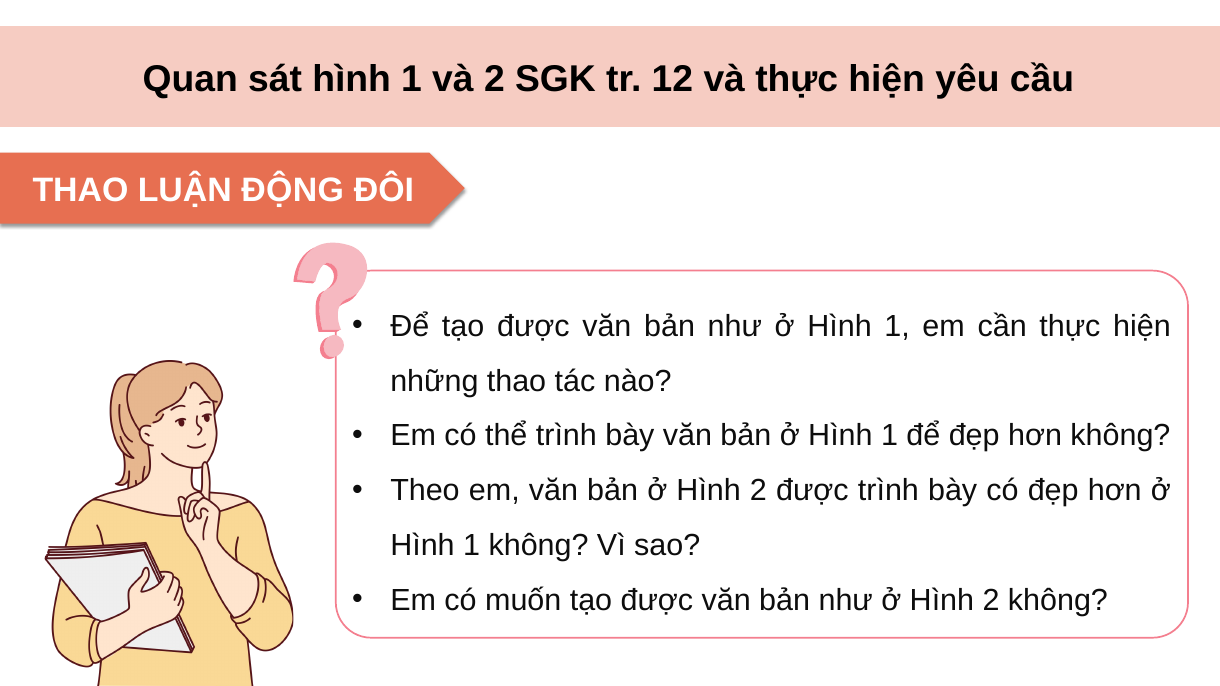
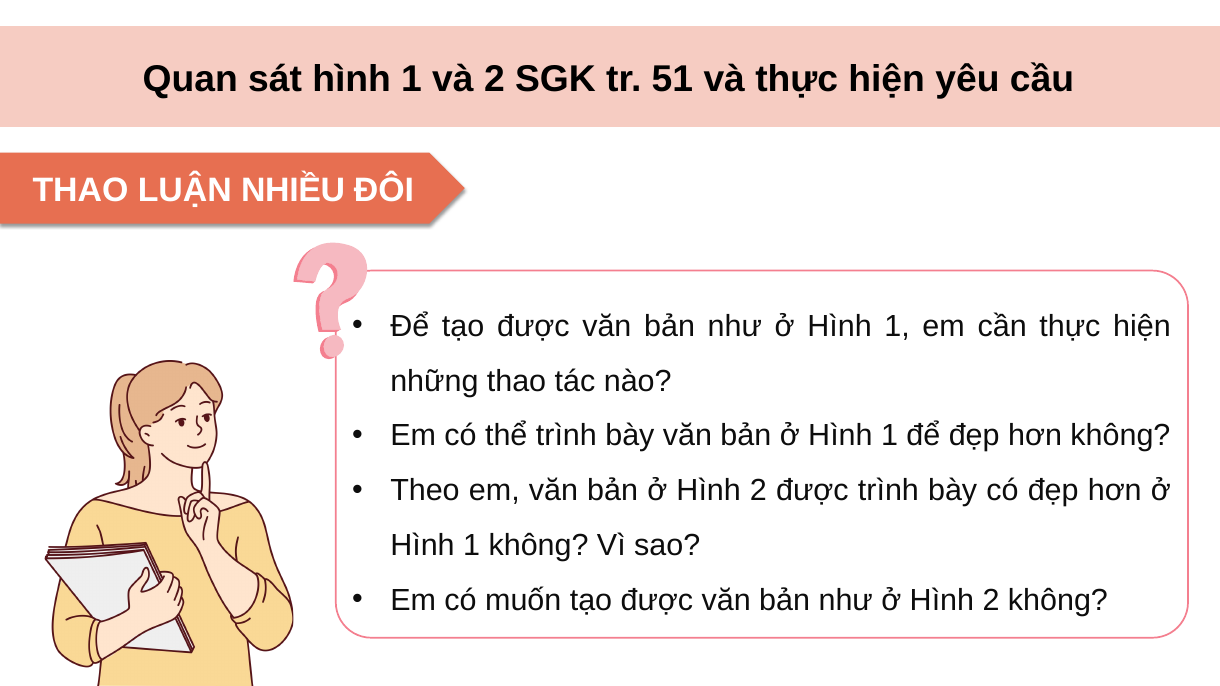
12: 12 -> 51 (672, 79)
ĐỘNG: ĐỘNG -> NHIỀU (293, 191)
